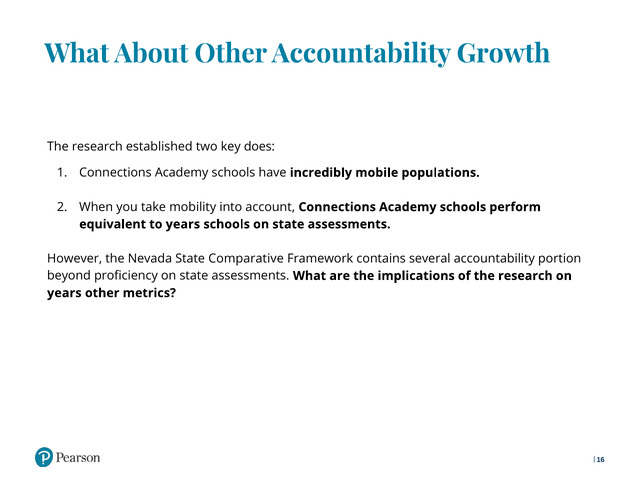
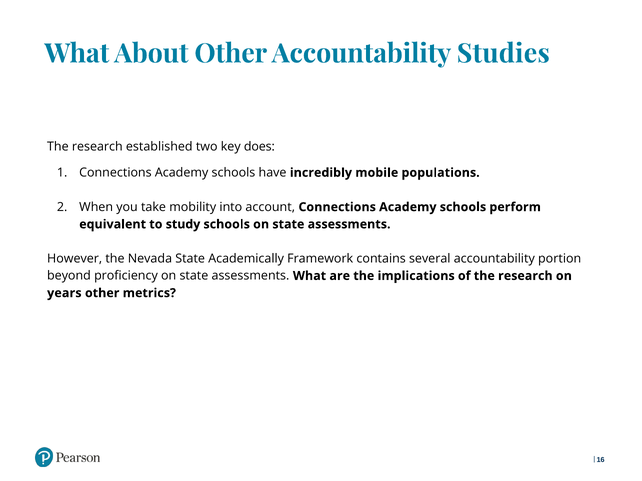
Growth: Growth -> Studies (503, 54)
to years: years -> study (183, 224)
Comparative: Comparative -> Academically (246, 259)
